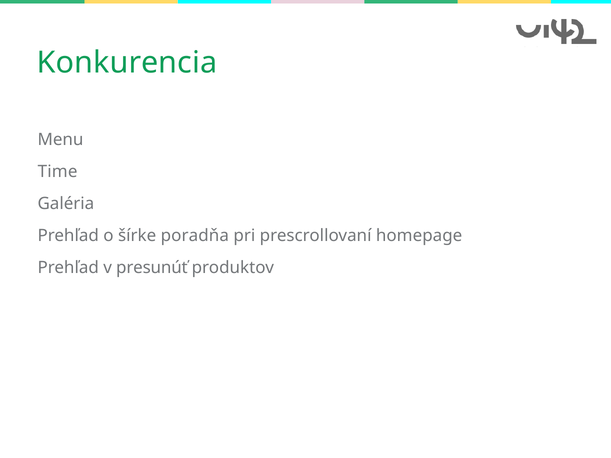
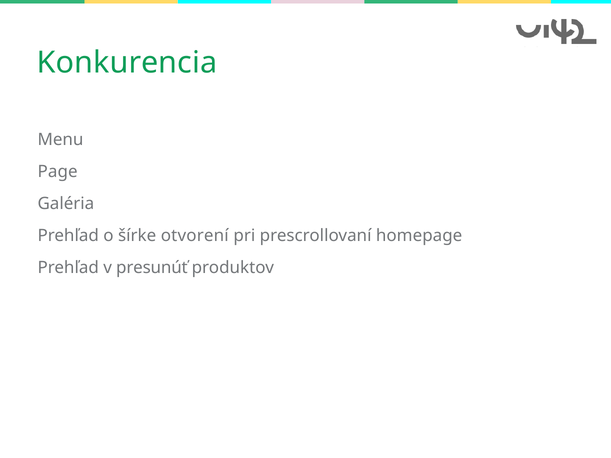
Time: Time -> Page (58, 172)
poradňa: poradňa -> otvorení (195, 236)
